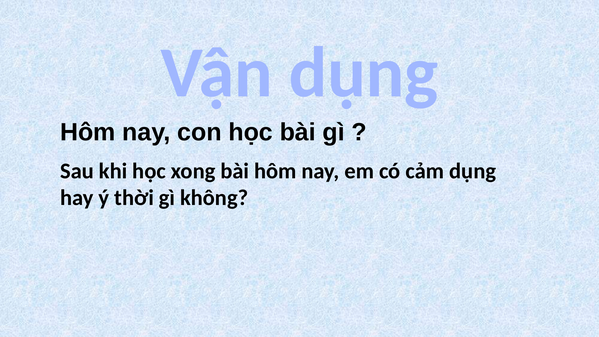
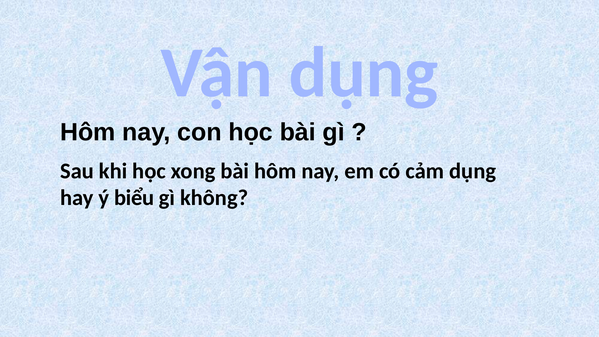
thời: thời -> biểu (134, 198)
